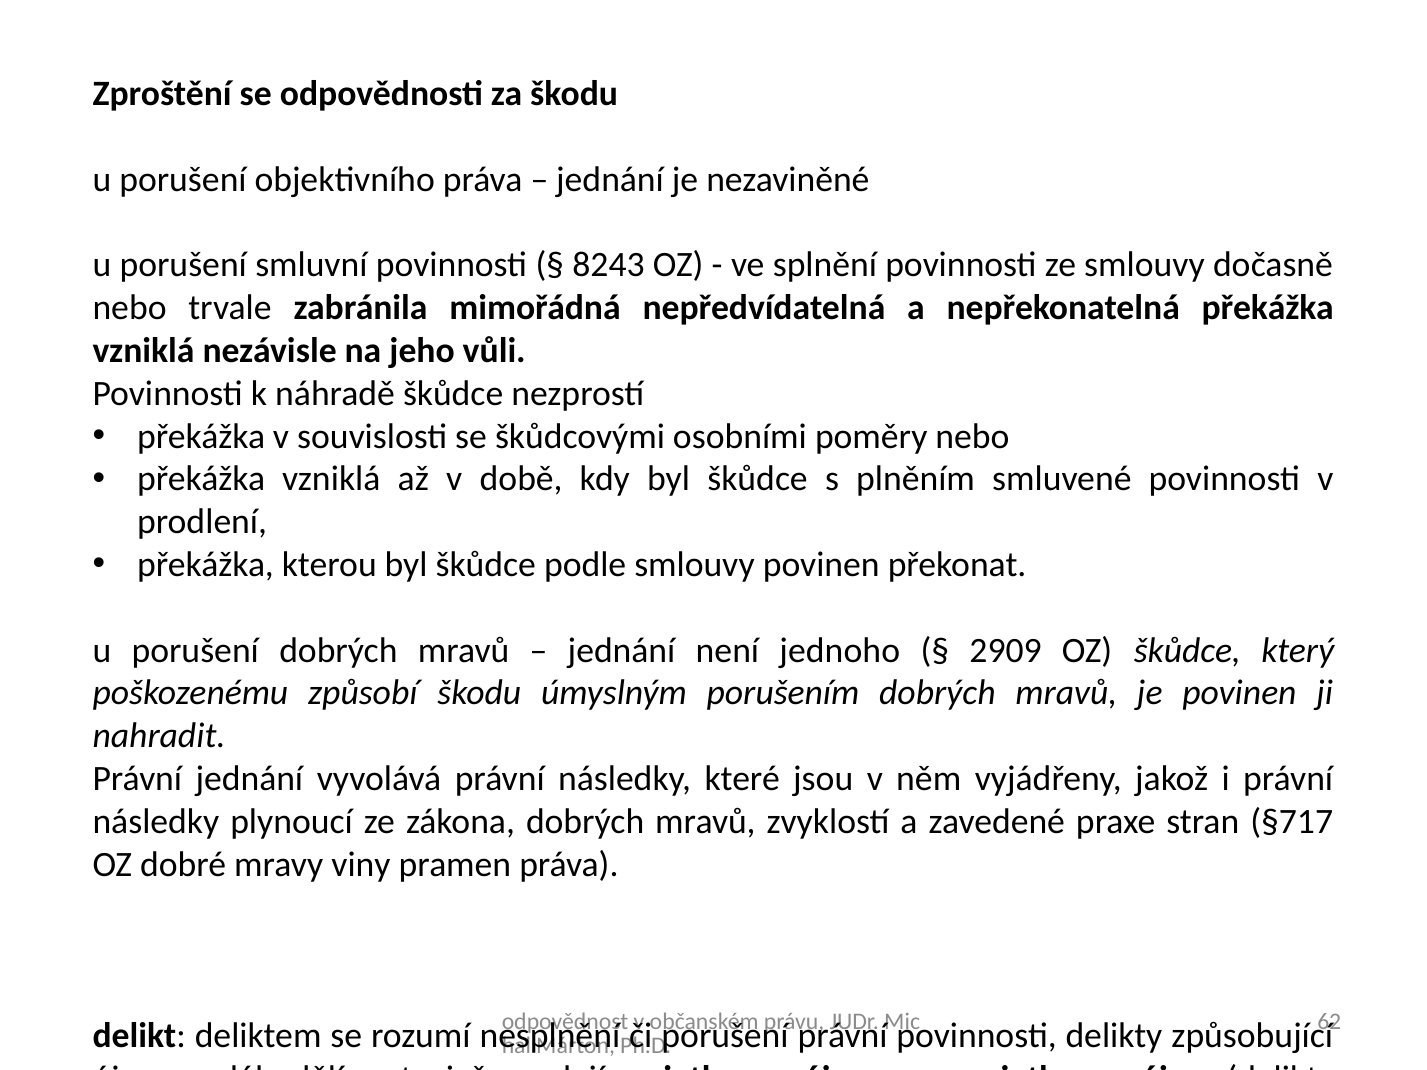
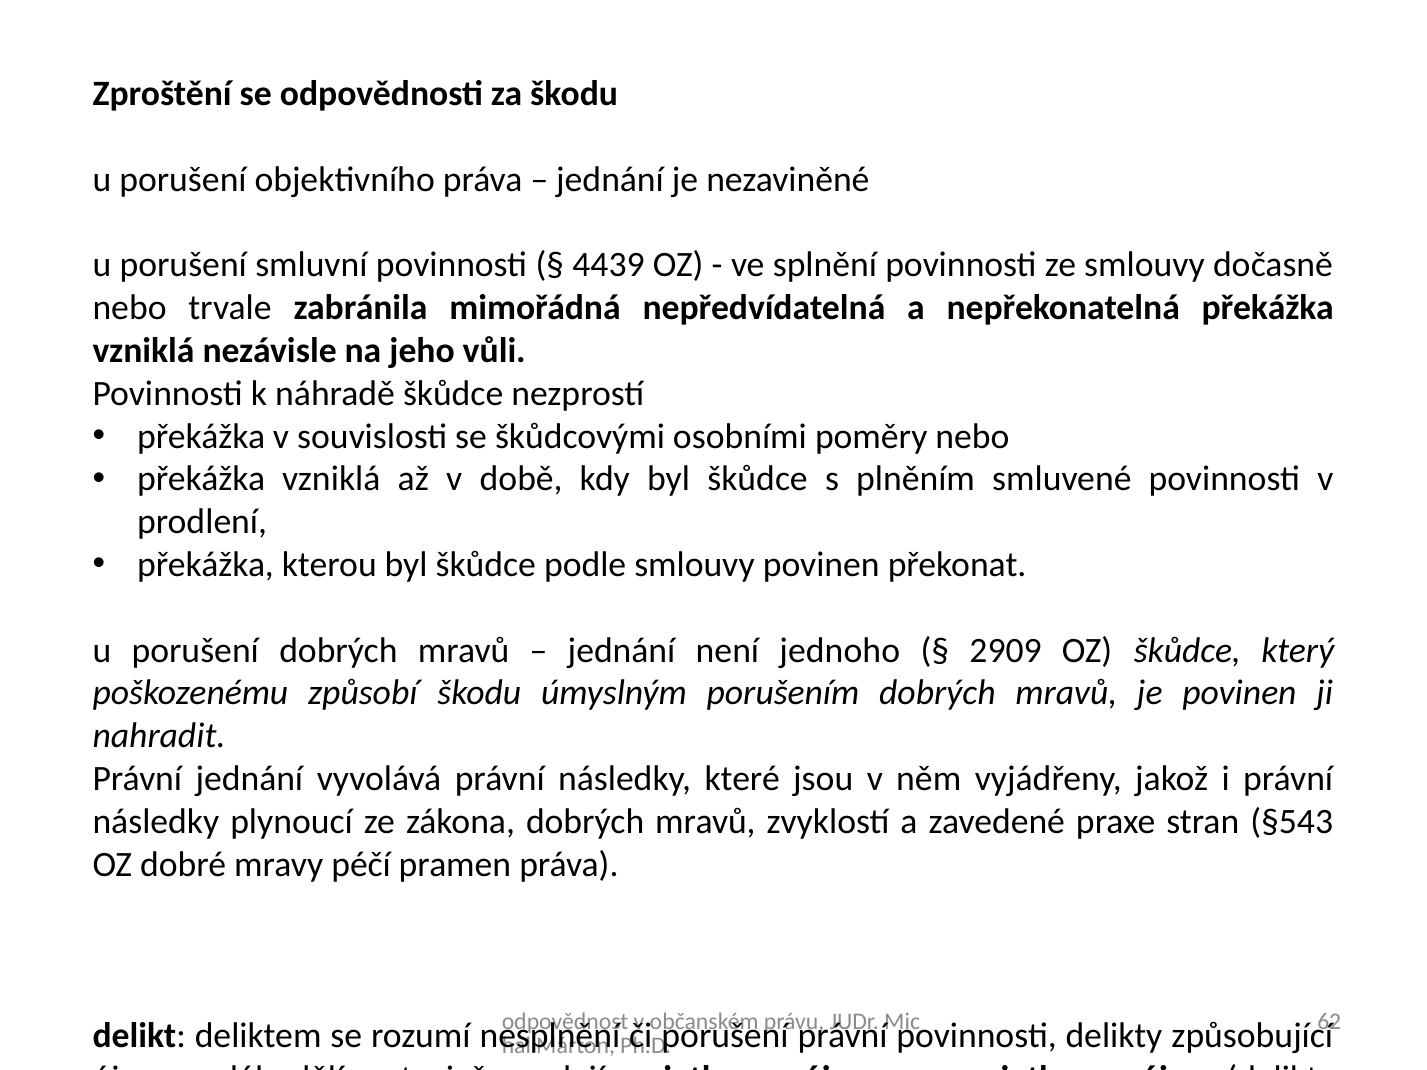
8243: 8243 -> 4439 (609, 265)
§717: §717 -> §543 (1292, 822)
viny: viny -> péčí (361, 865)
